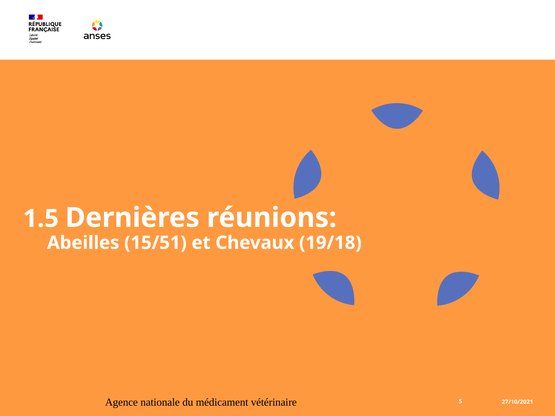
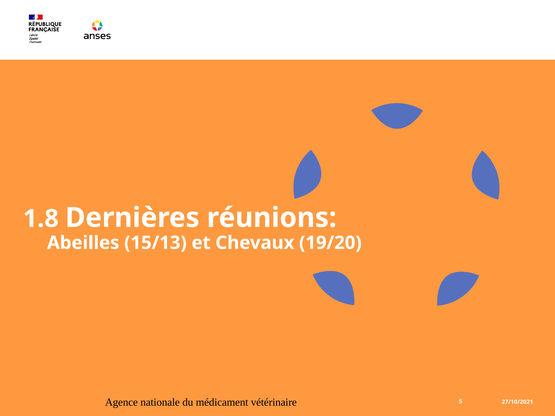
1.5: 1.5 -> 1.8 (41, 219)
15/51: 15/51 -> 15/13 (155, 243)
19/18: 19/18 -> 19/20 (330, 243)
